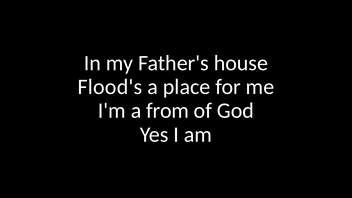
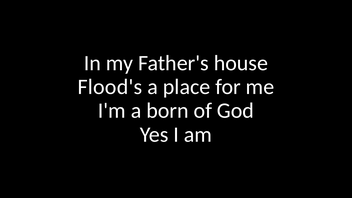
from: from -> born (167, 111)
